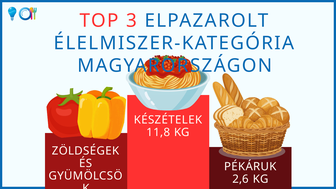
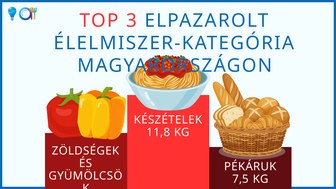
2,6: 2,6 -> 7,5 (241, 179)
